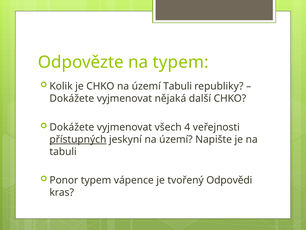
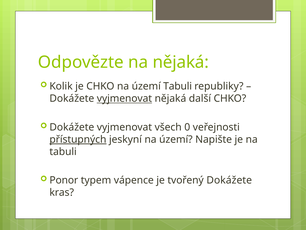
na typem: typem -> nějaká (181, 62)
vyjmenovat underline: none -> present (124, 98)
4: 4 -> 0 (187, 127)
tvořený Odpovědi: Odpovědi -> Dokážete (229, 180)
